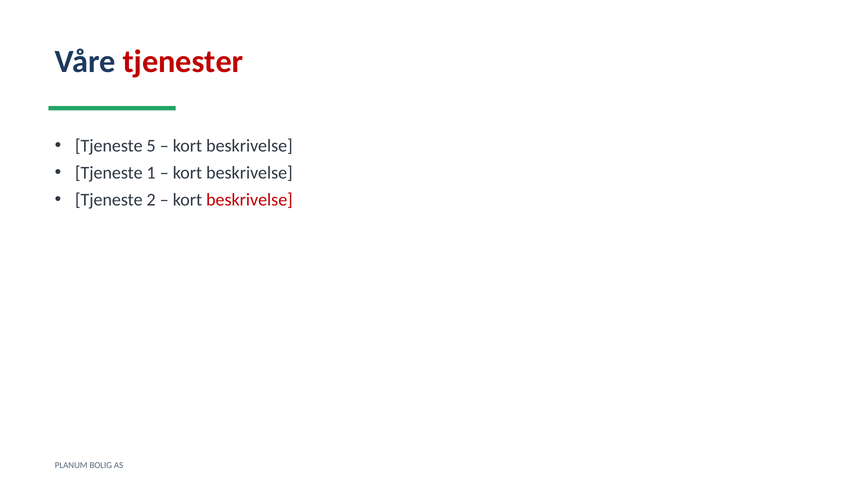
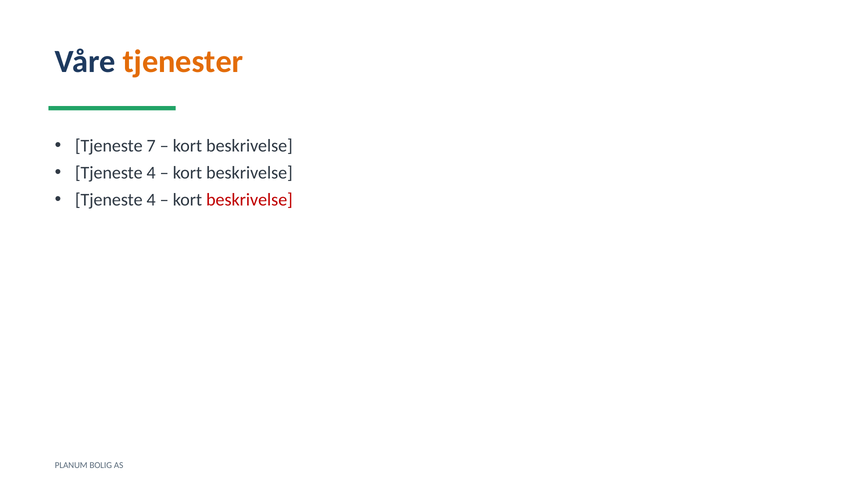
tjenester colour: red -> orange (183, 62)
5: 5 -> 7 (151, 146)
1: 1 -> 4 (151, 173)
2: 2 -> 4 (151, 200)
